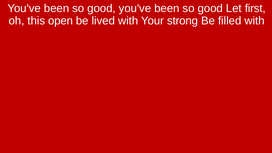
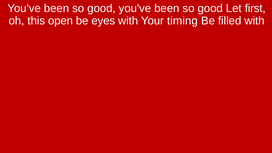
lived: lived -> eyes (103, 21)
strong: strong -> timing (182, 21)
